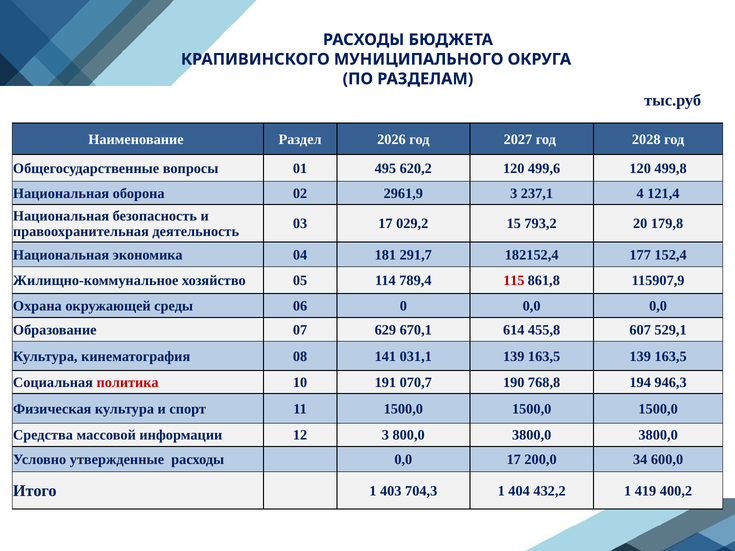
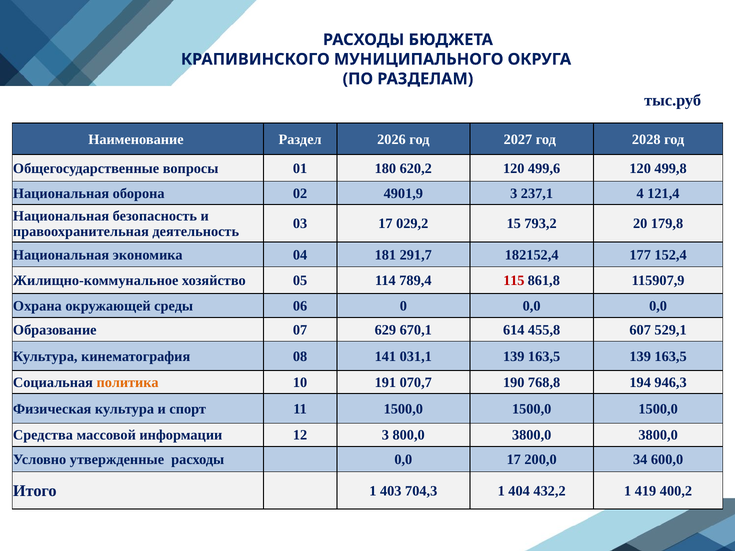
495: 495 -> 180 (385, 168)
2961,9: 2961,9 -> 4901,9 (403, 193)
политика colour: red -> orange (128, 383)
